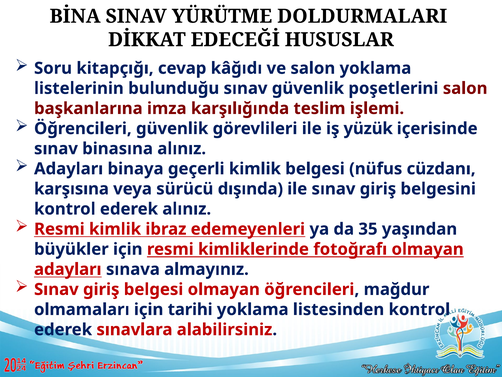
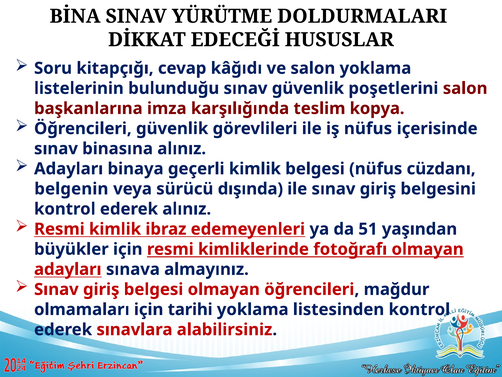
işlemi: işlemi -> kopya (377, 108)
iş yüzük: yüzük -> nüfus (368, 128)
karşısına: karşısına -> belgenin (71, 189)
35: 35 -> 51 (368, 229)
